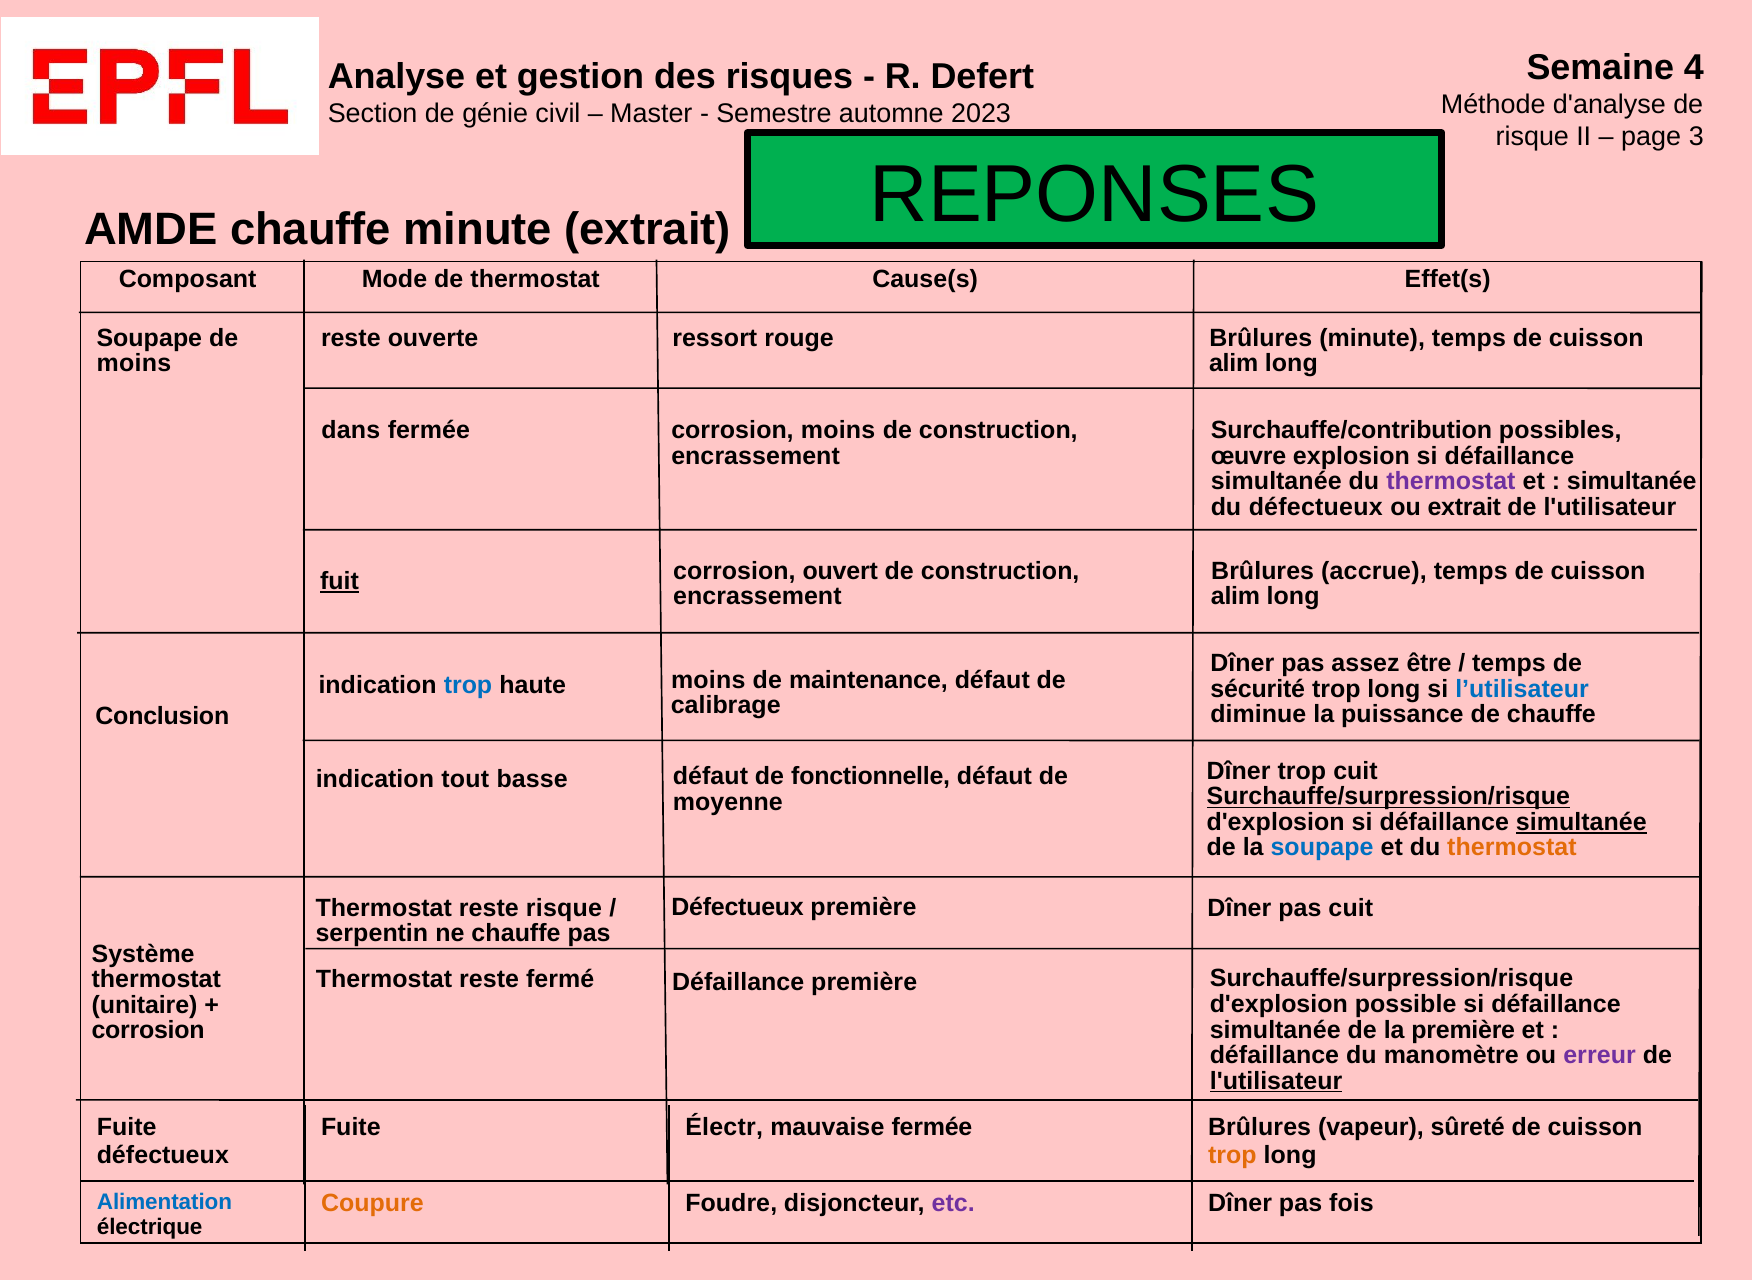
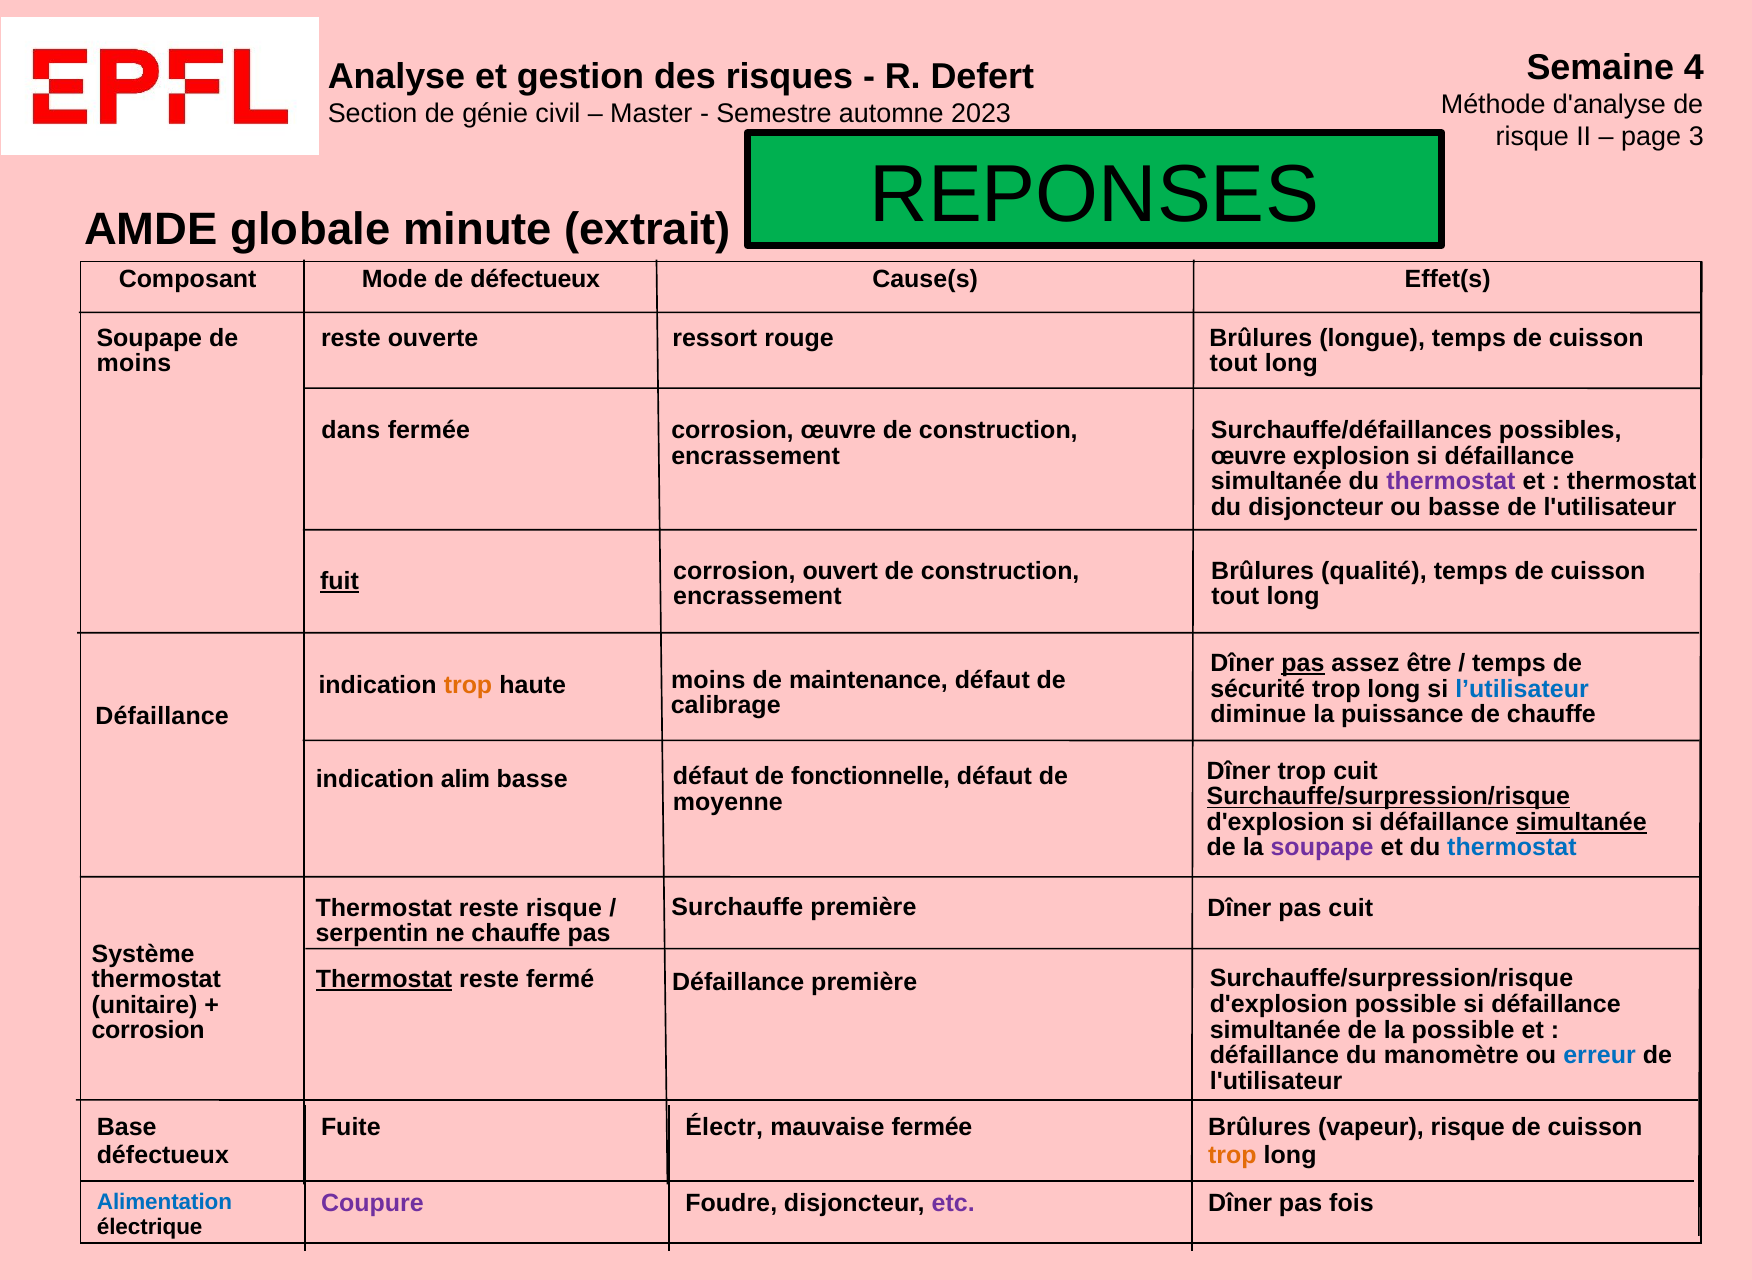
AMDE chauffe: chauffe -> globale (310, 230)
de thermostat: thermostat -> défectueux (535, 279)
Brûlures minute: minute -> longue (1372, 338)
alim: alim -> tout (1233, 364)
corrosion moins: moins -> œuvre (838, 431)
Surchauffe/contribution: Surchauffe/contribution -> Surchauffe/défaillances (1351, 431)
simultanée: simultanée -> thermostat (1632, 482)
du défectueux: défectueux -> disjoncteur (1316, 507)
ou extrait: extrait -> basse (1464, 507)
accrue: accrue -> qualité (1374, 571)
alim: alim -> tout (1235, 597)
pas underline: none -> present (1303, 664)
trop colour: blue -> orange (468, 685)
Conclusion: Conclusion -> Défaillance (162, 717)
tout: tout -> alim (465, 779)
soupape colour: blue -> purple (1322, 848)
thermostat colour: orange -> blue (1512, 848)
Défectueux: Défectueux -> Surchauffe (737, 908)
Thermostat underline: none -> present (384, 980)
la première: première -> possible (1463, 1030)
erreur colour: purple -> blue (1600, 1056)
l'utilisateur underline: present -> none (1276, 1081)
Fuite: Fuite -> Base (127, 1128)
vapeur sûreté: sûreté -> risque (1468, 1128)
Coupure colour: orange -> purple (372, 1204)
